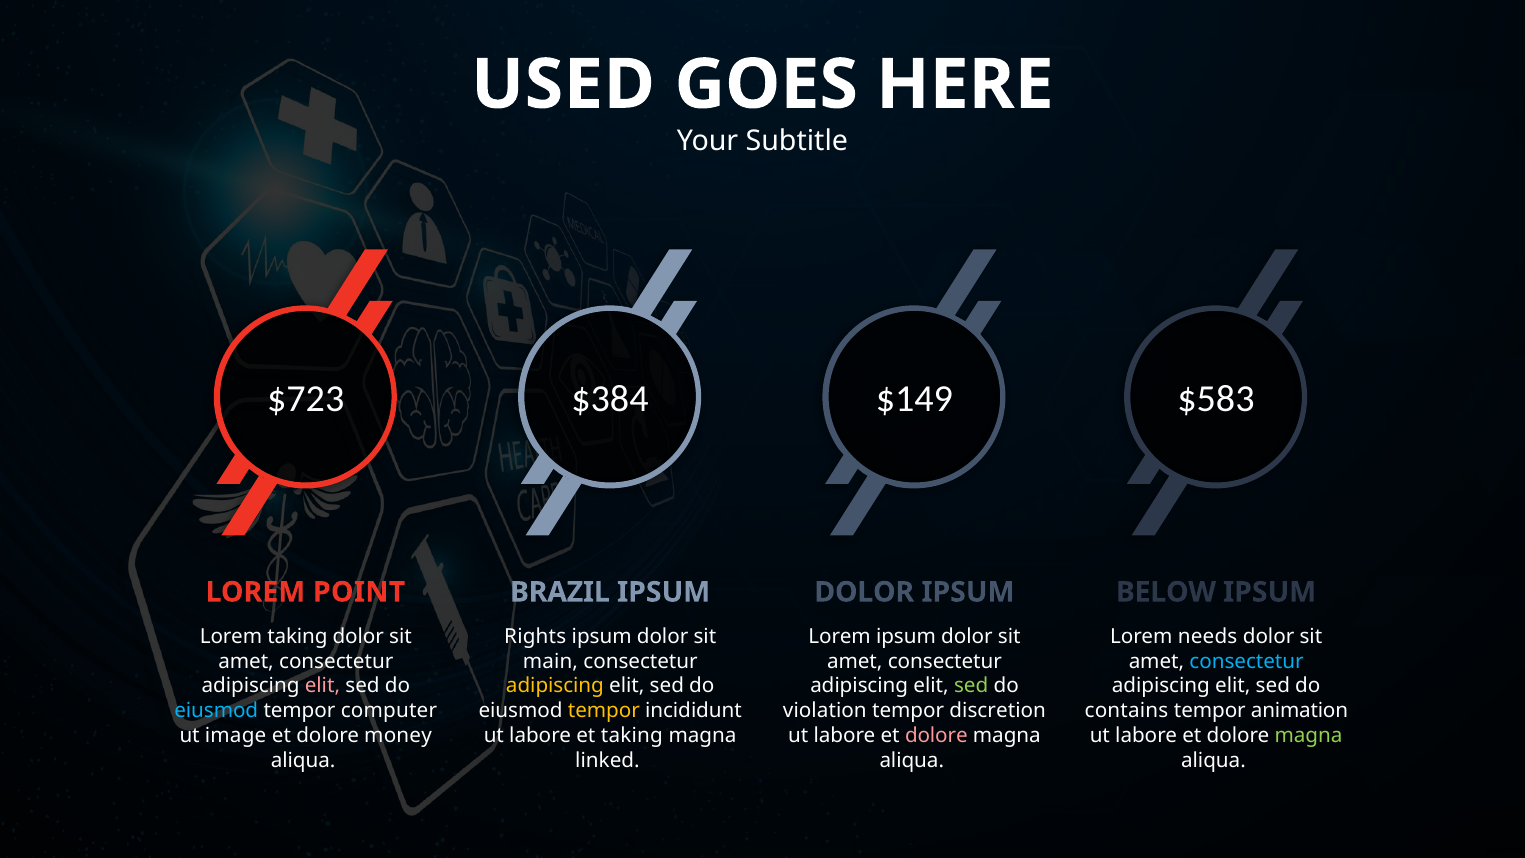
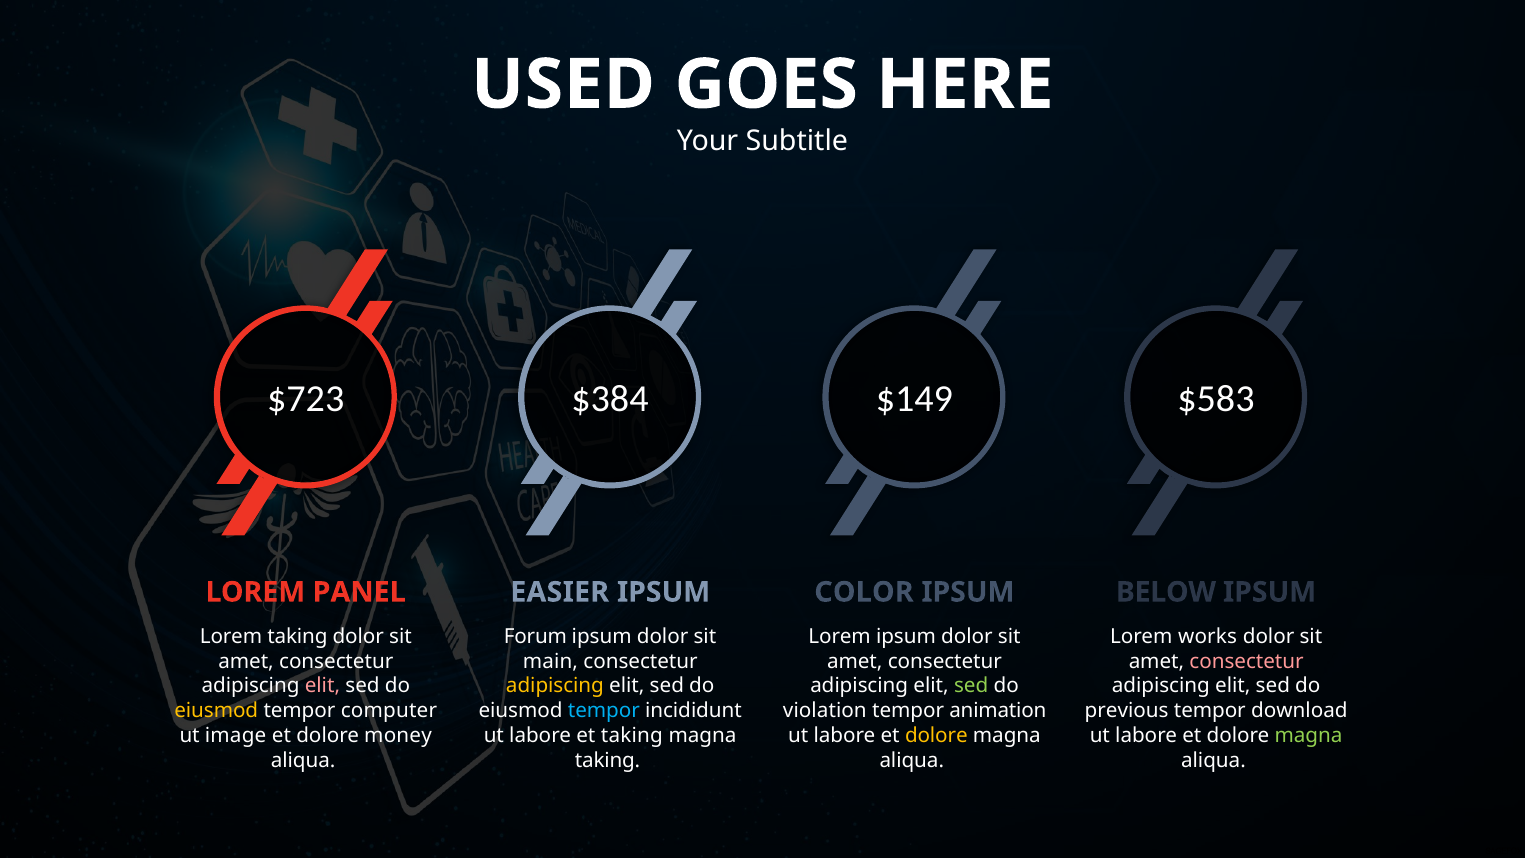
POINT: POINT -> PANEL (359, 592)
BRAZIL: BRAZIL -> EASIER (560, 592)
DOLOR: DOLOR -> COLOR (864, 592)
Rights: Rights -> Forum (535, 636)
needs: needs -> works (1208, 636)
consectetur colour: light blue -> pink (1247, 661)
eiusmod colour: light blue -> yellow (216, 711)
tempor colour: yellow -> light blue (604, 711)
discretion: discretion -> animation (998, 711)
contains: contains -> previous (1127, 711)
animation: animation -> download (1299, 711)
dolore colour: pink -> yellow (936, 735)
linked: linked -> taking (608, 760)
